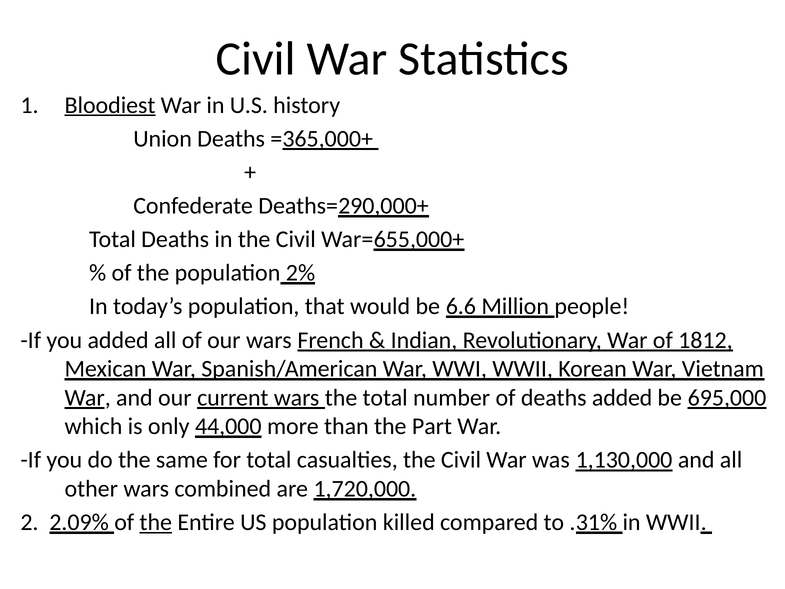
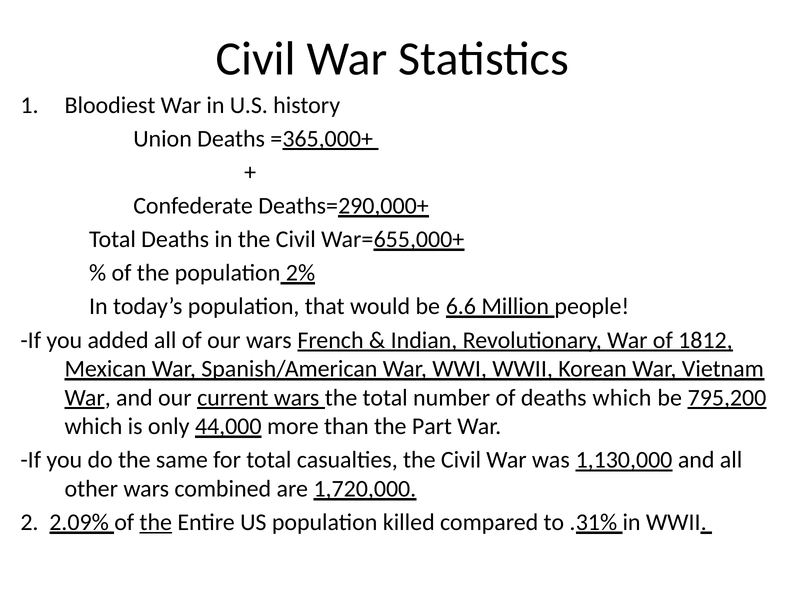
Bloodiest underline: present -> none (110, 105)
deaths added: added -> which (622, 398)
695,000: 695,000 -> 795,200 (727, 398)
